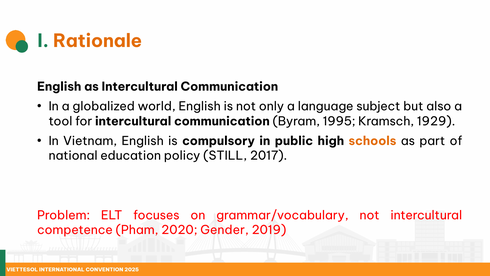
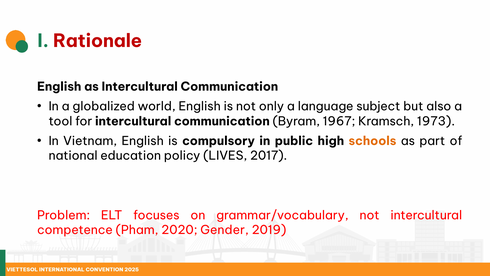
Rationale colour: orange -> red (98, 41)
1995: 1995 -> 1967 (339, 121)
1929: 1929 -> 1973 (436, 121)
STILL: STILL -> LIVES (225, 156)
